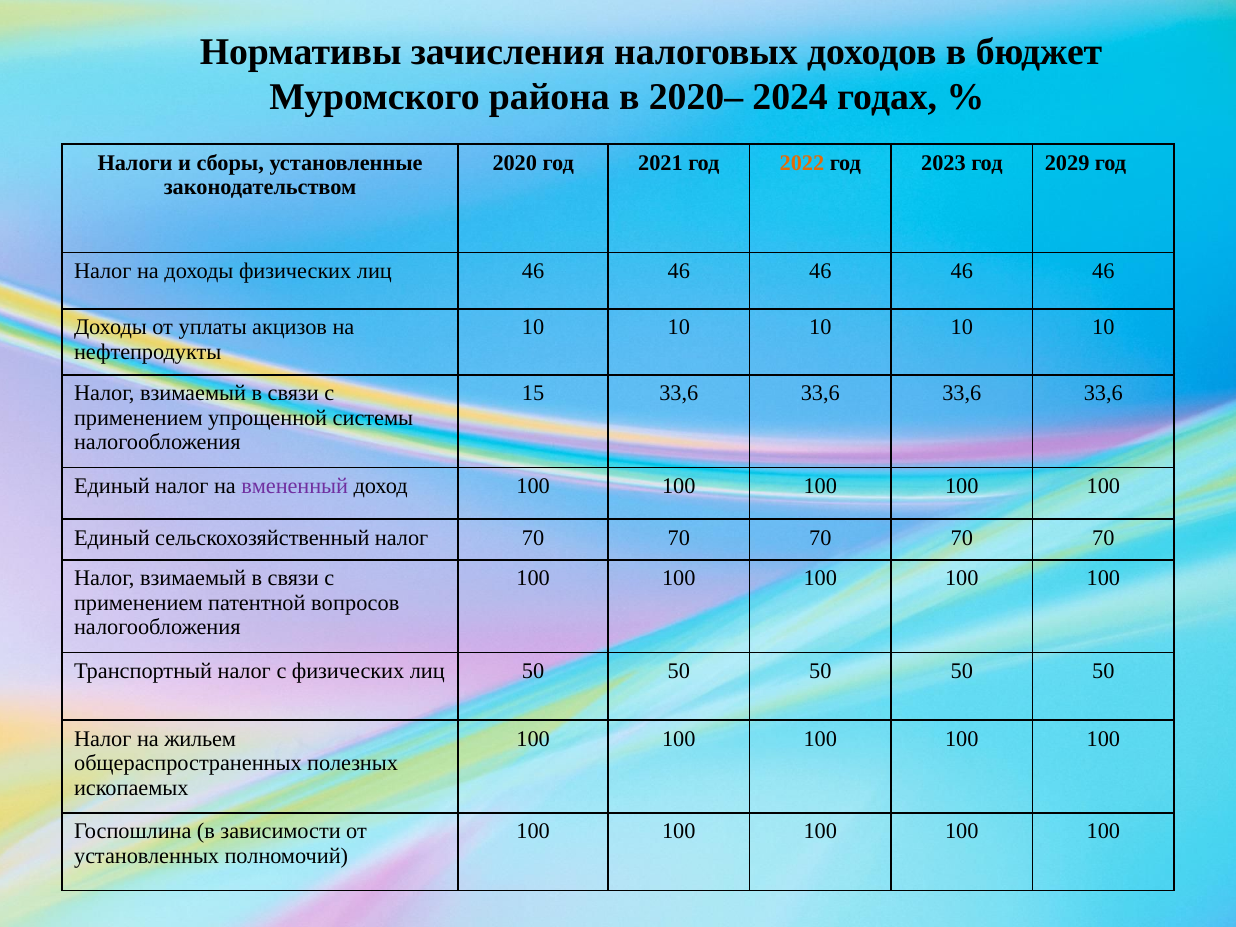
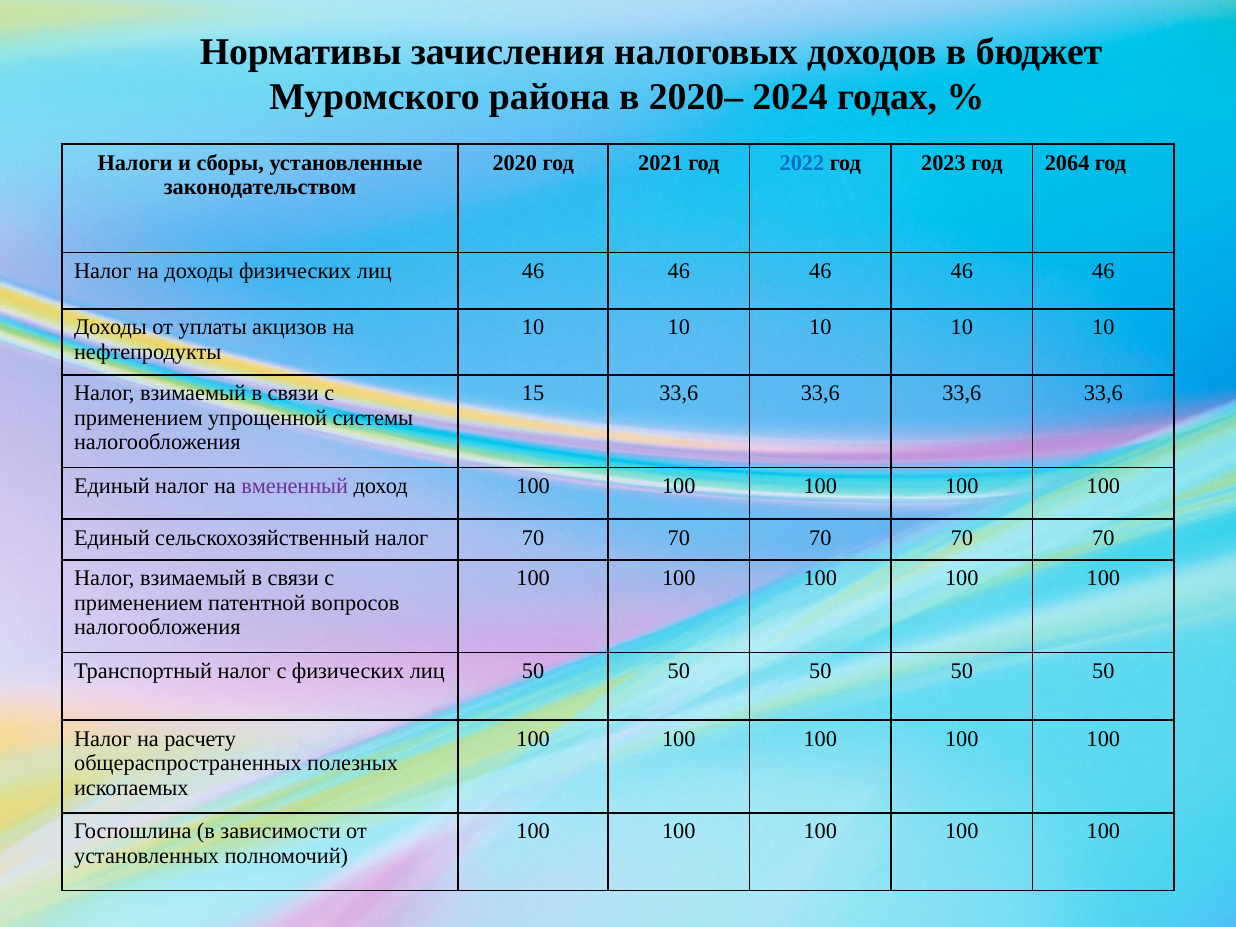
2022 colour: orange -> blue (802, 163)
2029: 2029 -> 2064 (1067, 163)
жильем: жильем -> расчету (200, 739)
